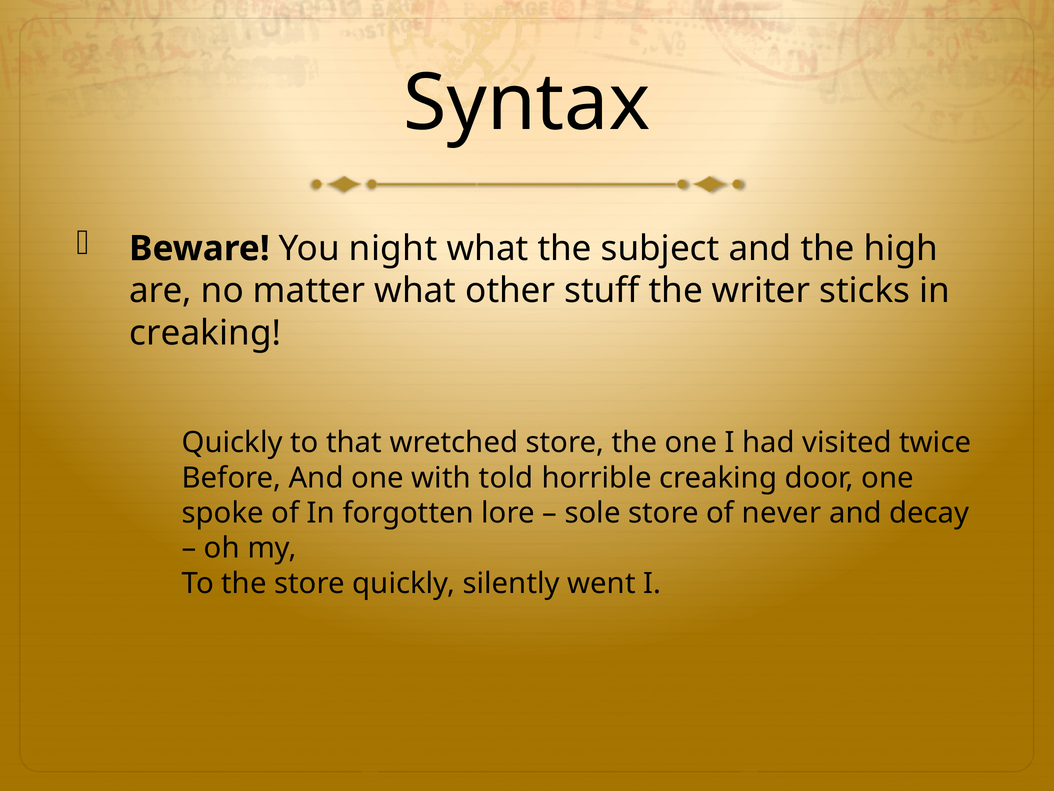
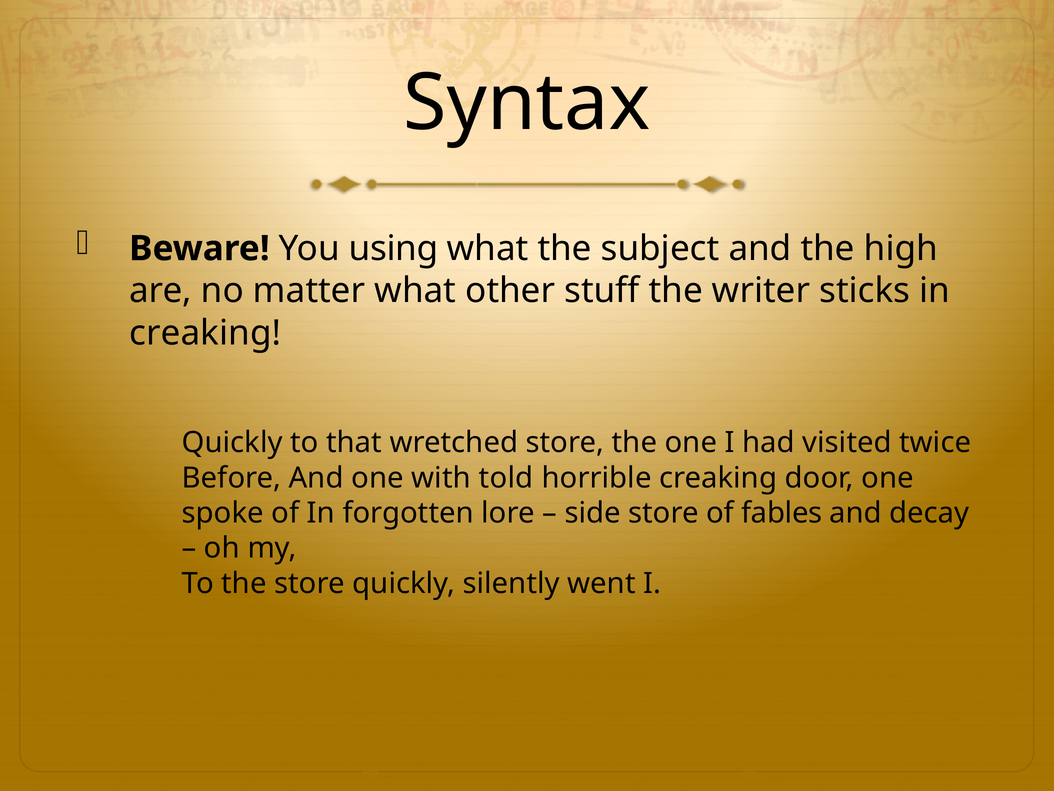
night: night -> using (393, 248)
sole: sole -> side (593, 513)
never: never -> fables (782, 513)
